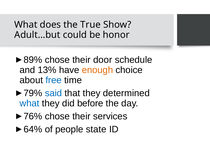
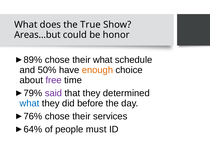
Adult…but: Adult…but -> Areas…but (37, 35)
their door: door -> what (103, 60)
13%: 13% -> 50% (47, 70)
free colour: blue -> purple (54, 80)
said colour: blue -> purple (53, 93)
state: state -> must (96, 129)
